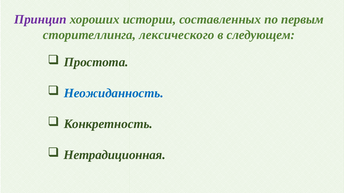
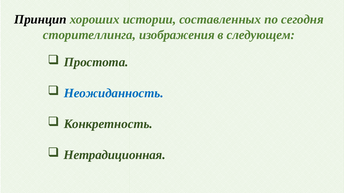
Принцип colour: purple -> black (40, 19)
первым: первым -> сегодня (302, 19)
лексического: лексического -> изображения (177, 35)
